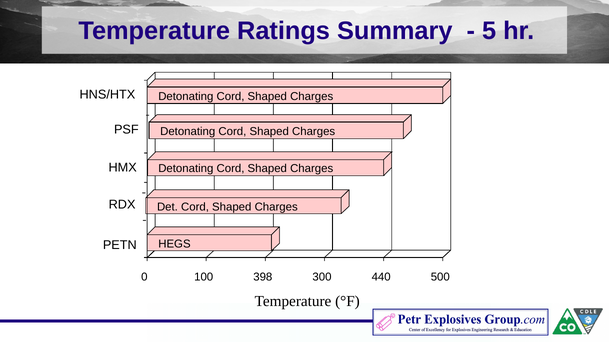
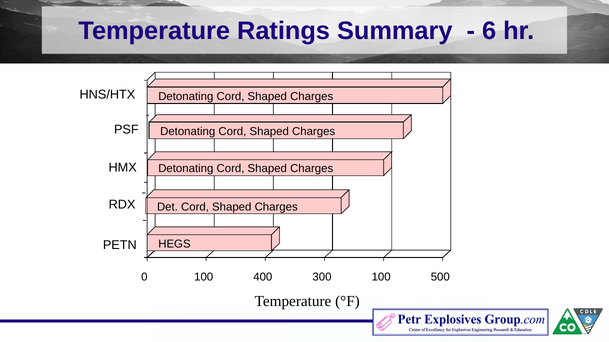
5: 5 -> 6 (489, 31)
398: 398 -> 400 (263, 277)
300 440: 440 -> 100 (381, 277)
